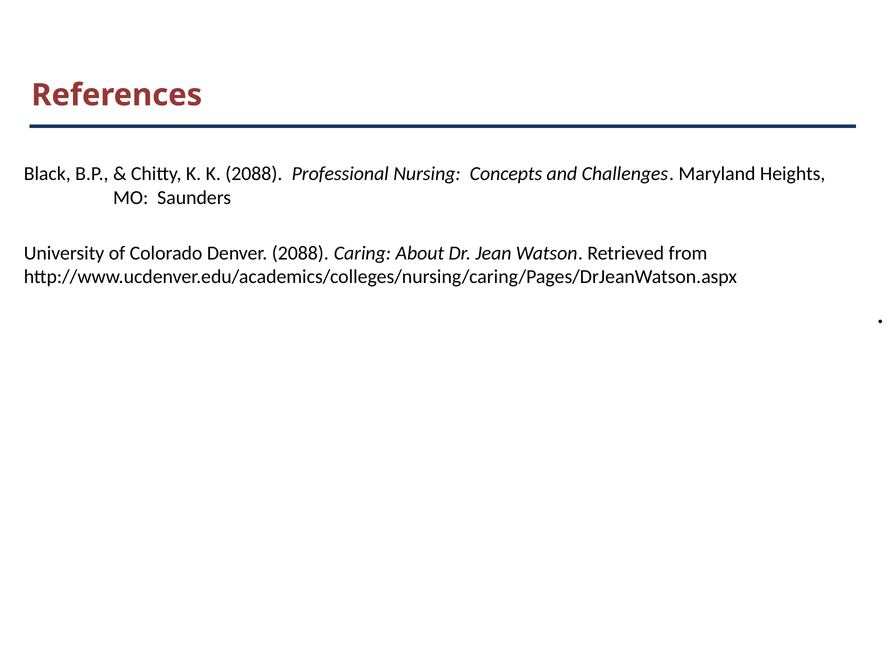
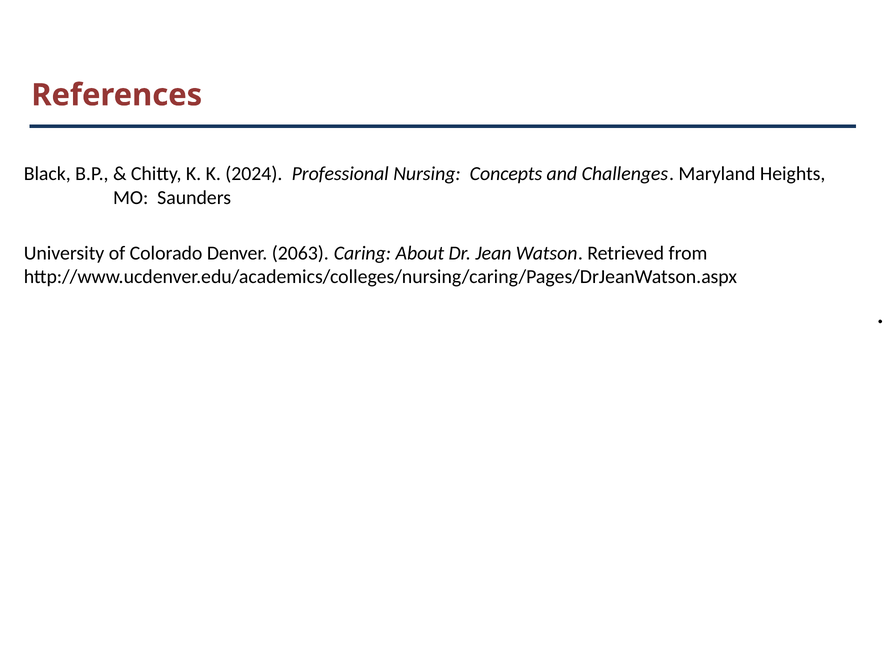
K 2088: 2088 -> 2024 (254, 174)
Denver 2088: 2088 -> 2063 (300, 253)
